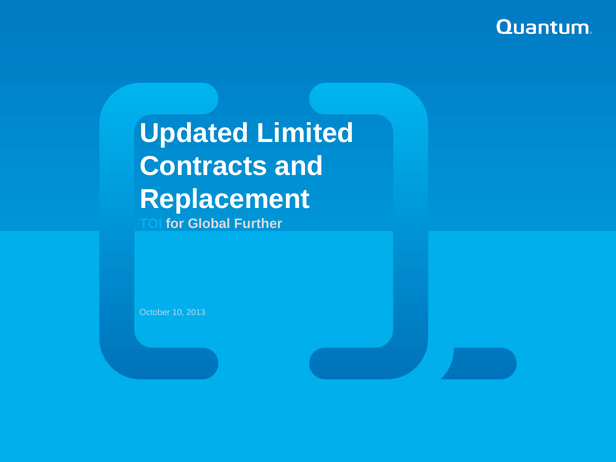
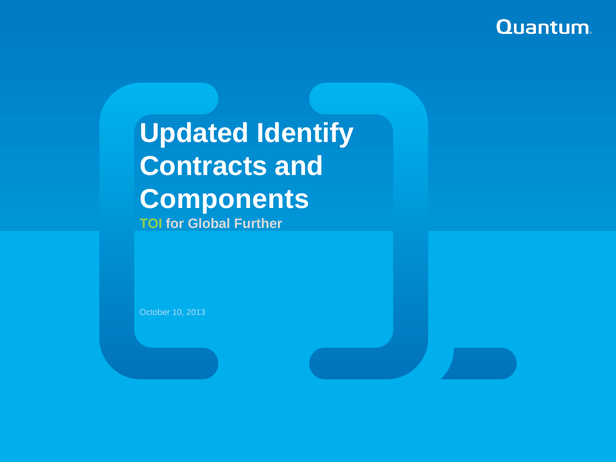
Limited: Limited -> Identify (305, 133)
Replacement: Replacement -> Components (225, 199)
TOI colour: light blue -> light green (151, 224)
